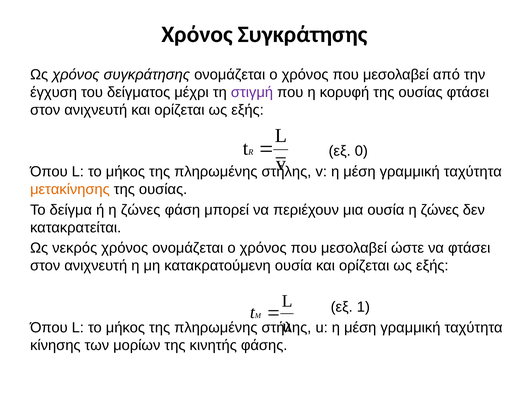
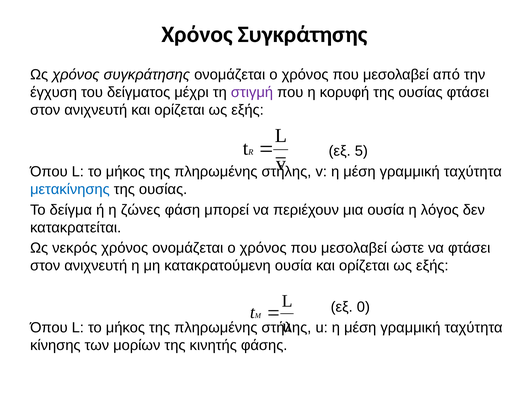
0: 0 -> 5 (361, 151)
μετακίνησης colour: orange -> blue (70, 189)
ουσία η ζώνες: ζώνες -> λόγος (440, 210)
1: 1 -> 0 (363, 307)
